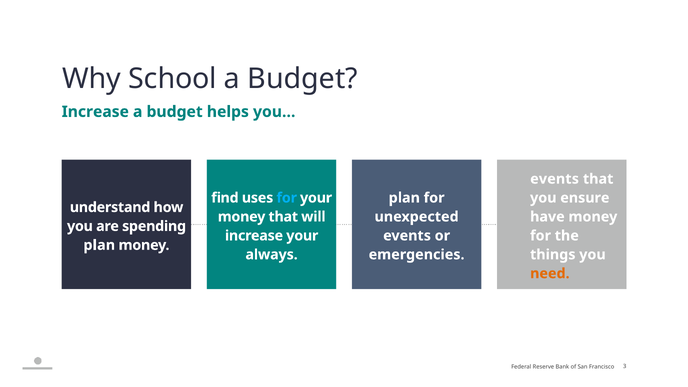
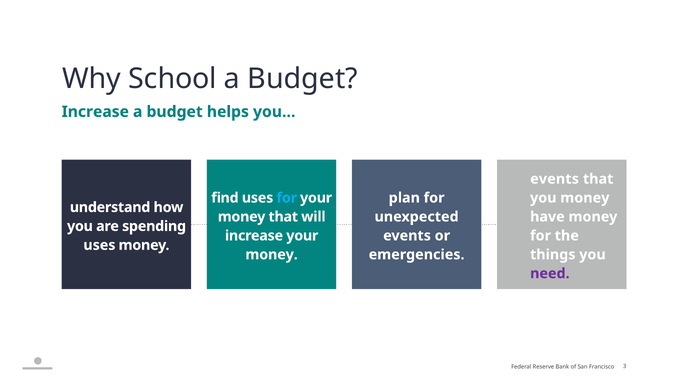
you ensure: ensure -> money (585, 198)
plan: plan -> uses (99, 245)
always: always -> money (272, 255)
need colour: orange -> purple (550, 273)
